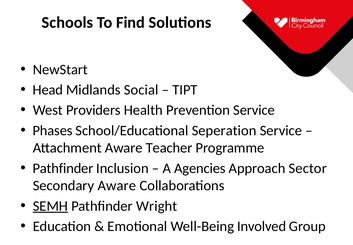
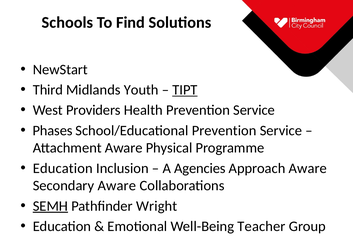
Head: Head -> Third (48, 90)
Social: Social -> Youth (141, 90)
TIPT underline: none -> present (185, 90)
School/Educational Seperation: Seperation -> Prevention (224, 130)
Teacher: Teacher -> Physical (169, 148)
Pathfinder: Pathfinder -> Education (63, 168)
Approach Sector: Sector -> Aware (308, 168)
Involved: Involved -> Teacher (261, 226)
